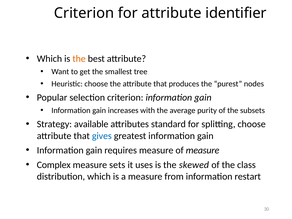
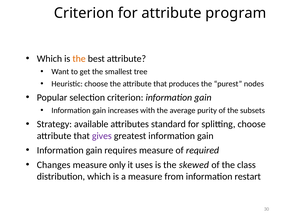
identifier: identifier -> program (236, 13)
gives colour: blue -> purple (102, 136)
of measure: measure -> required (202, 150)
Complex: Complex -> Changes (54, 165)
sets: sets -> only (117, 165)
